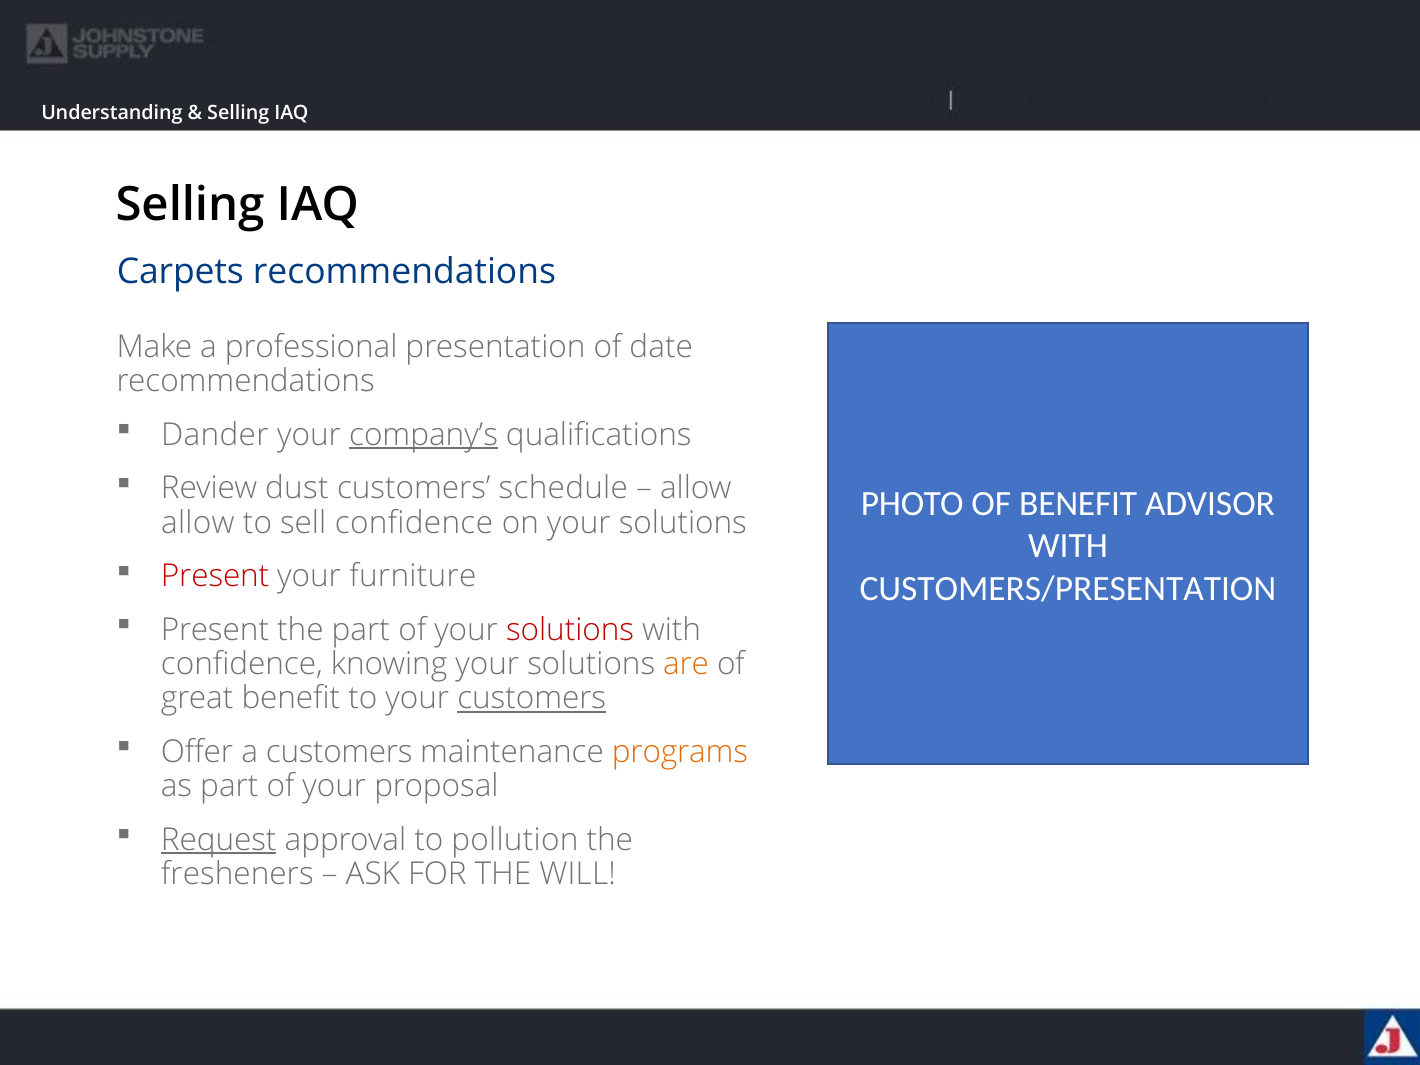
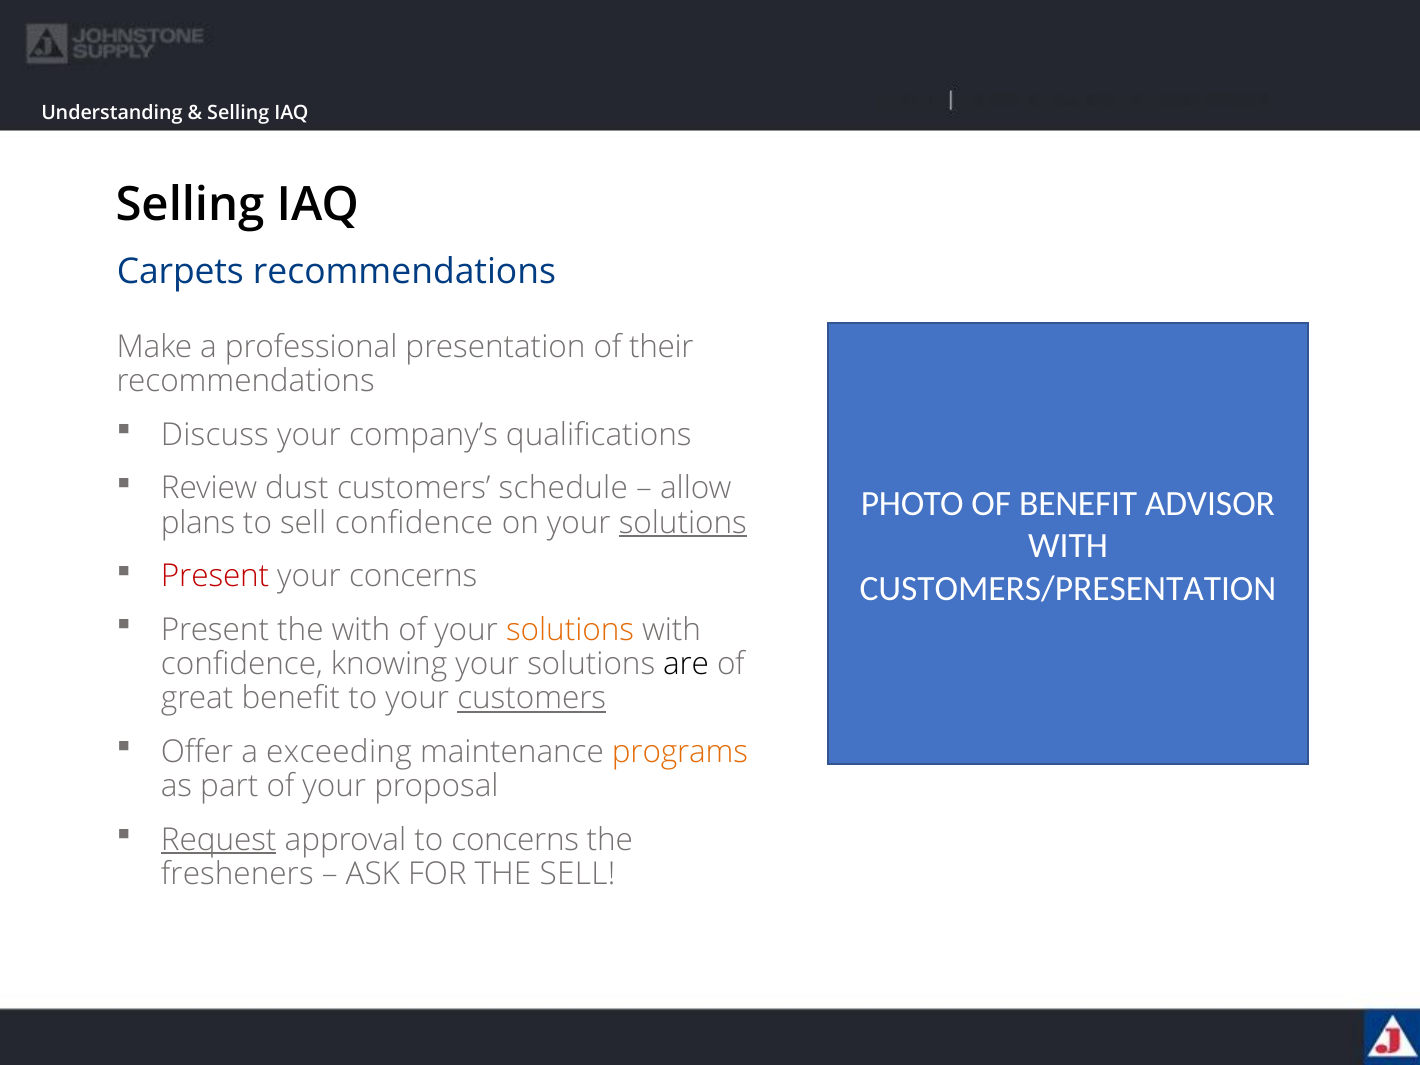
date: date -> their (661, 347)
Dander: Dander -> Discuss (215, 435)
company’s underline: present -> none (424, 435)
allow: allow -> plans (198, 523)
solutions underline: none -> present (683, 523)
your furniture: furniture -> concerns (413, 576)
the part: part -> with (361, 630)
solutions colour: red -> orange (570, 630)
are colour: orange -> black (686, 664)
a customers: customers -> exceeding (339, 752)
to pollution: pollution -> concerns (515, 840)
THE WILL: WILL -> SELL (578, 874)
